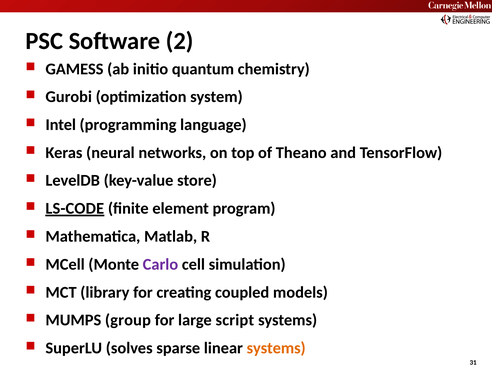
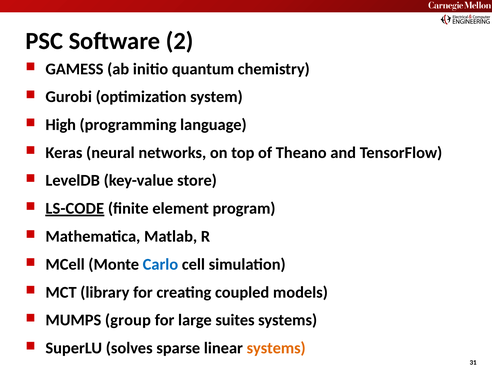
Intel: Intel -> High (61, 125)
Carlo colour: purple -> blue (160, 264)
script: script -> suites (235, 320)
